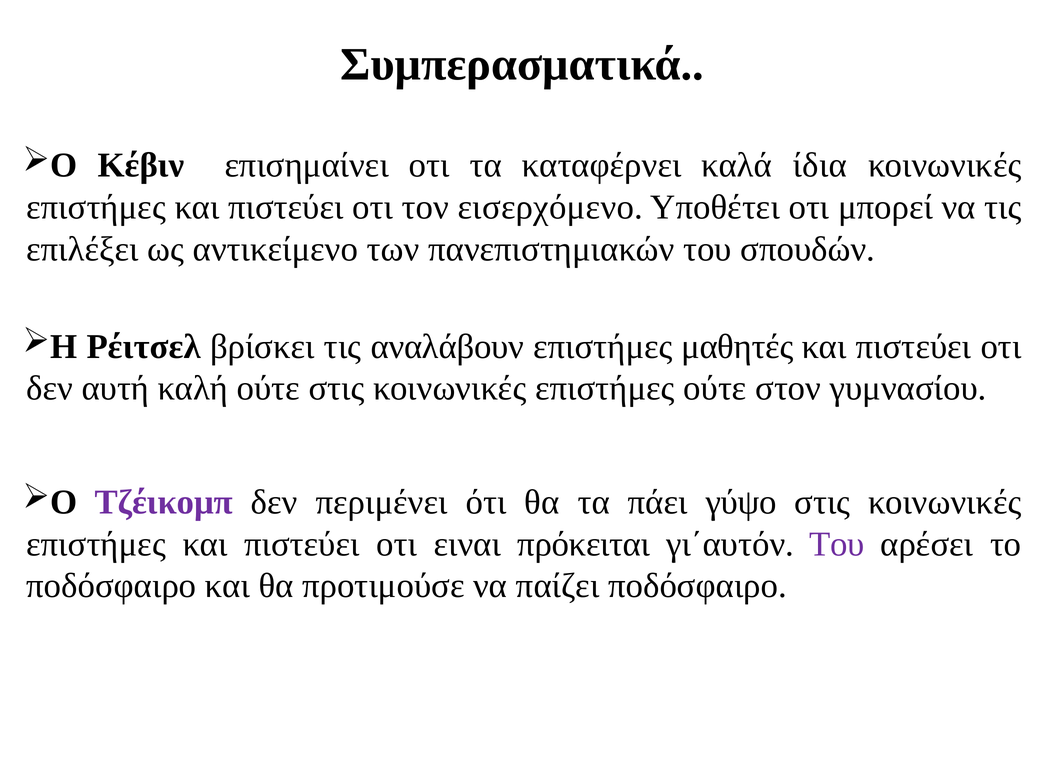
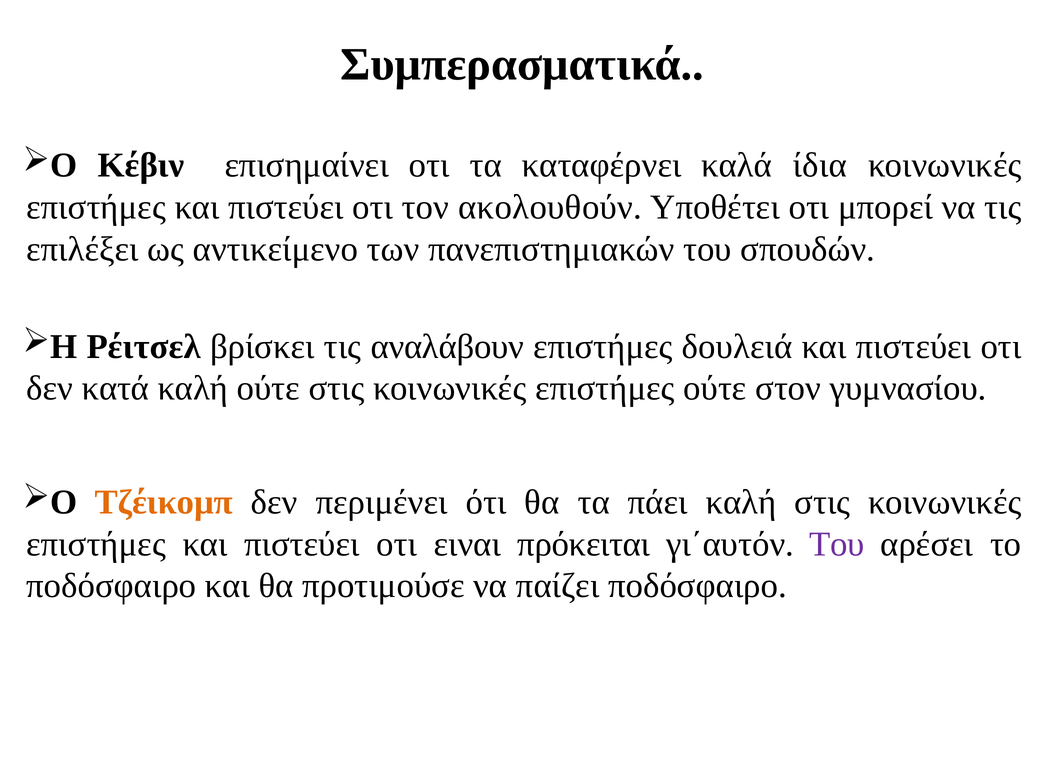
εισερχόμενο: εισερχόμενο -> ακολουθούν (550, 207)
μαθητές: μαθητές -> δουλειά (737, 346)
αυτή: αυτή -> κατά (115, 388)
Τζέικομπ colour: purple -> orange (164, 502)
πάει γύψο: γύψο -> καλή (741, 502)
